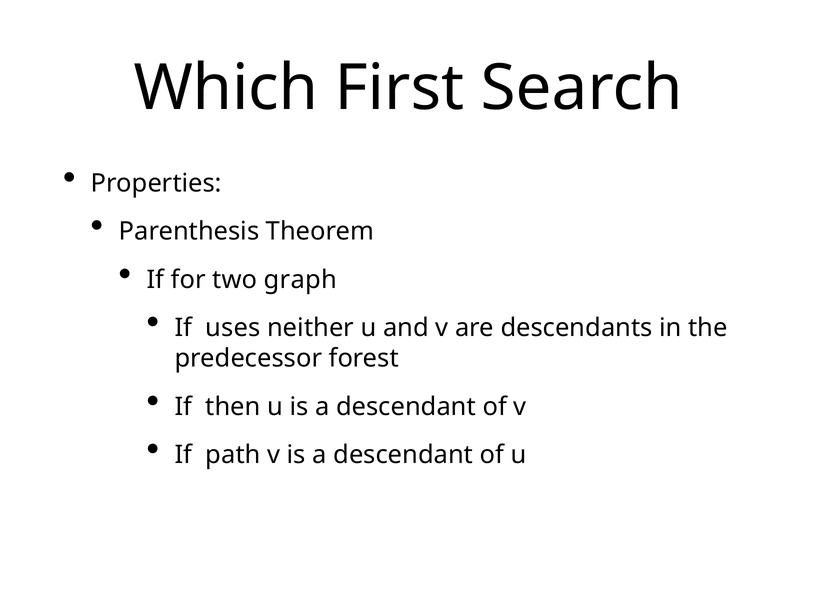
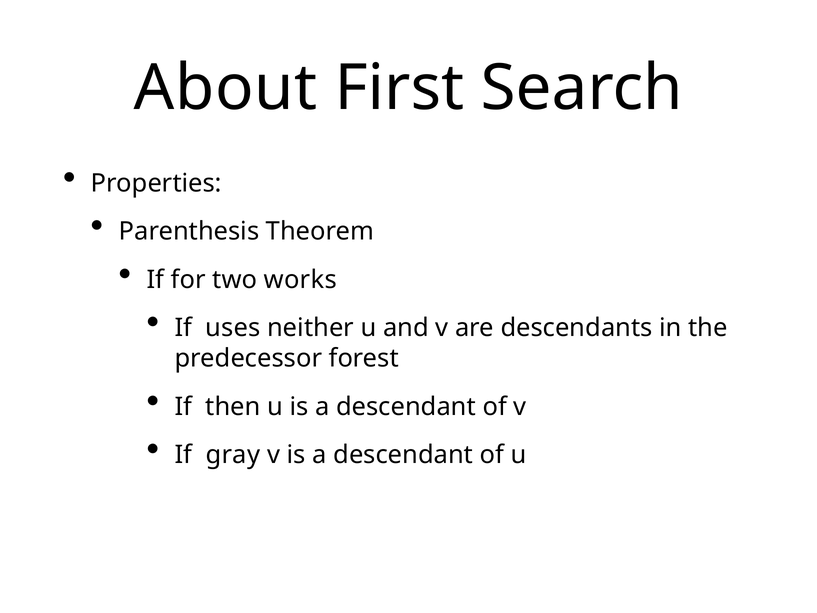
Which: Which -> About (226, 88)
graph: graph -> works (300, 279)
path: path -> gray (233, 455)
